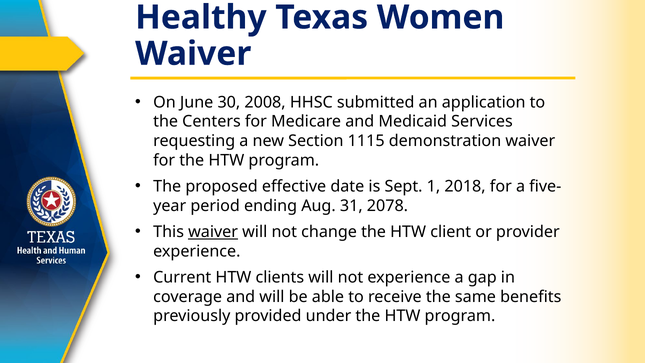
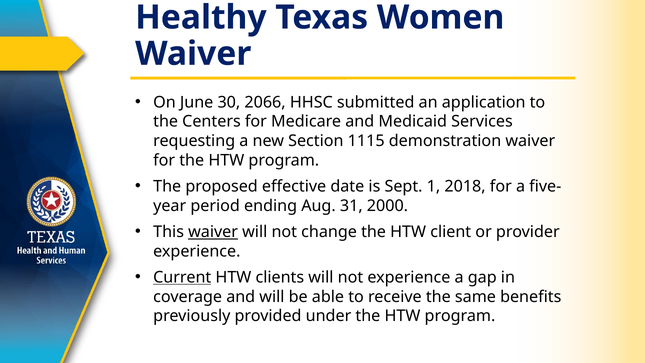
2008: 2008 -> 2066 (265, 102)
2078: 2078 -> 2000 (387, 206)
Current underline: none -> present (182, 277)
